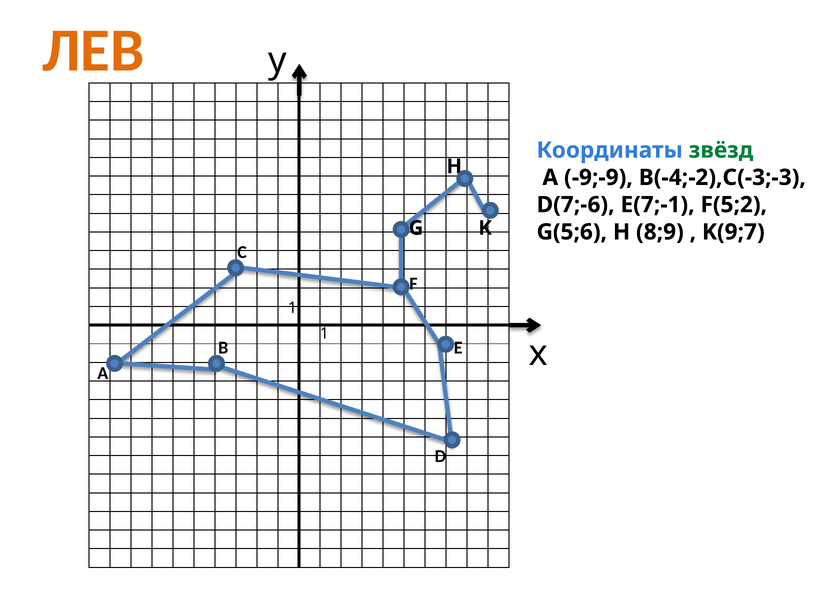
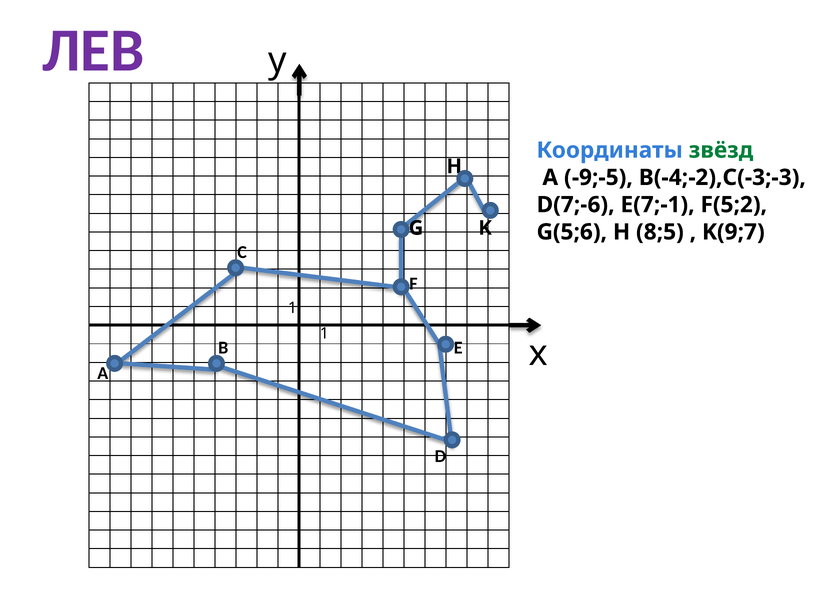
ЛЕВ colour: orange -> purple (93, 51)
-9;-9: -9;-9 -> -9;-5 (598, 177)
8;9: 8;9 -> 8;5 (660, 232)
